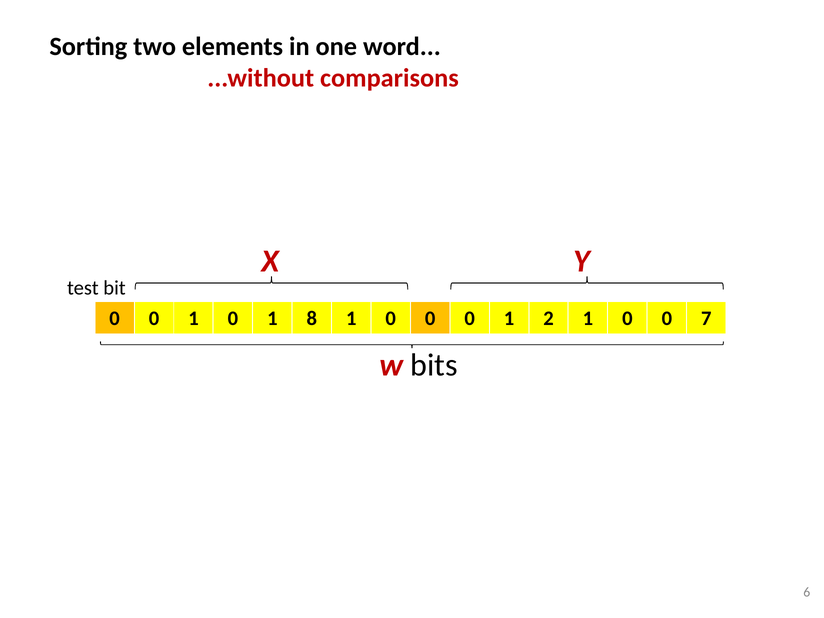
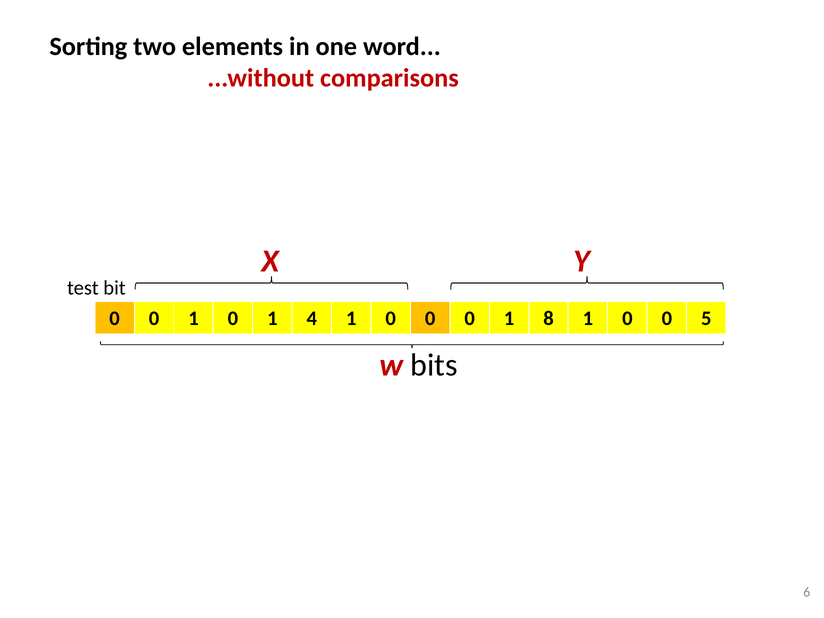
8: 8 -> 4 (312, 318)
2: 2 -> 8 (549, 318)
7: 7 -> 5 (706, 318)
